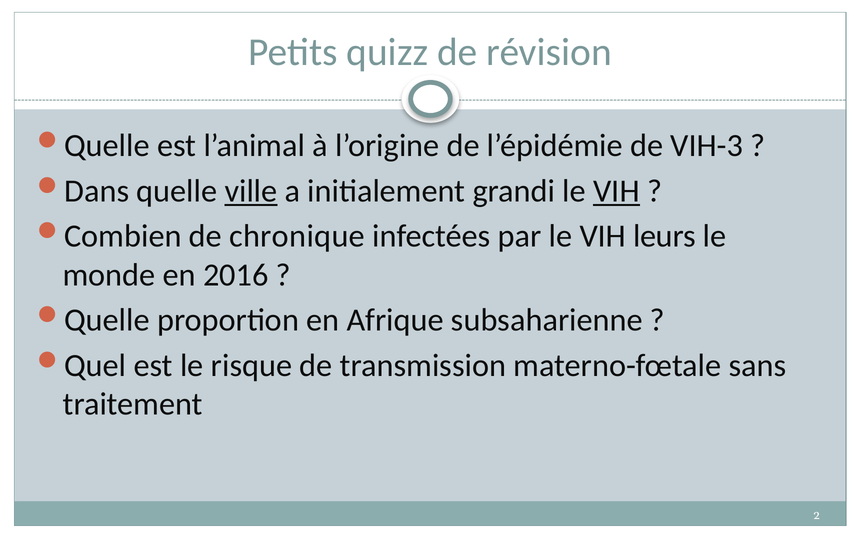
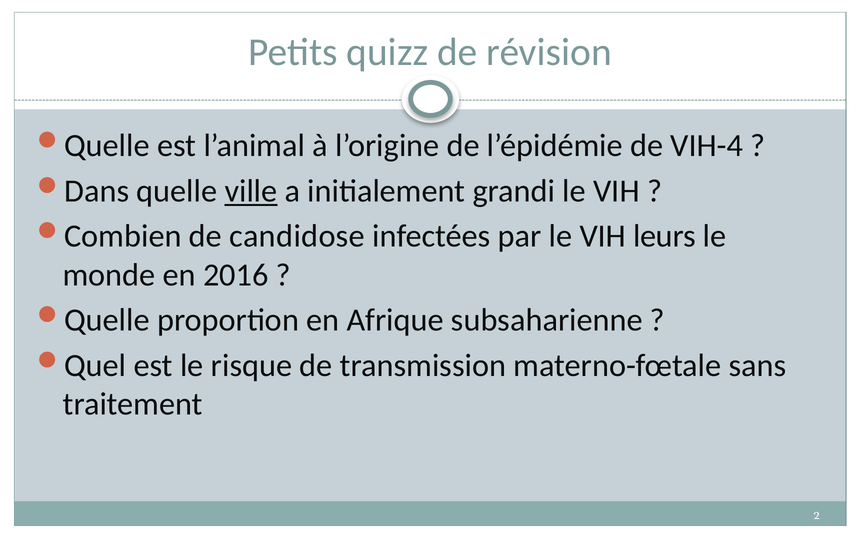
VIH-3: VIH-3 -> VIH-4 (707, 146)
VIH underline: present -> none (616, 191)
chronique: chronique -> candidose (297, 236)
